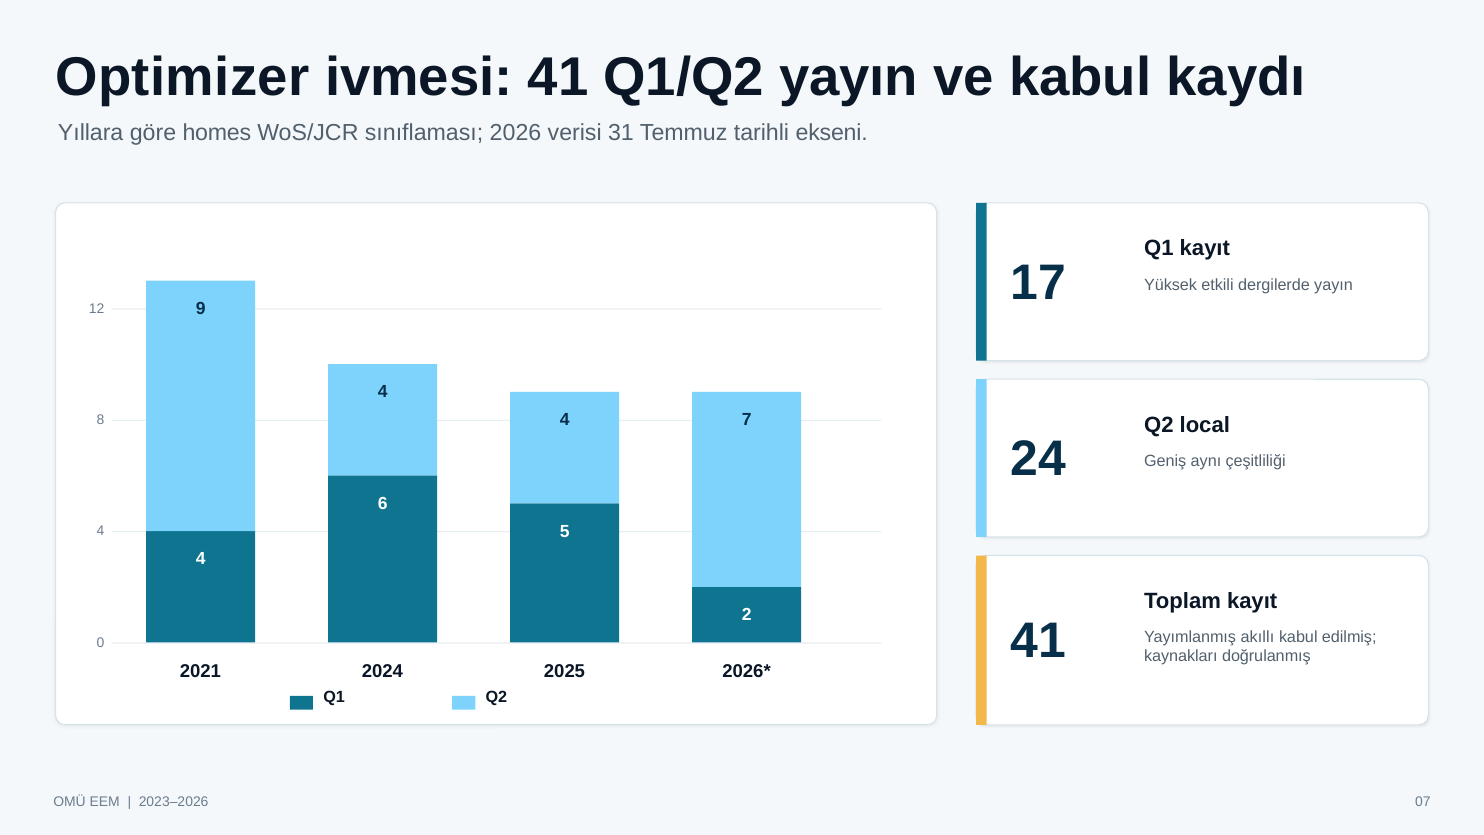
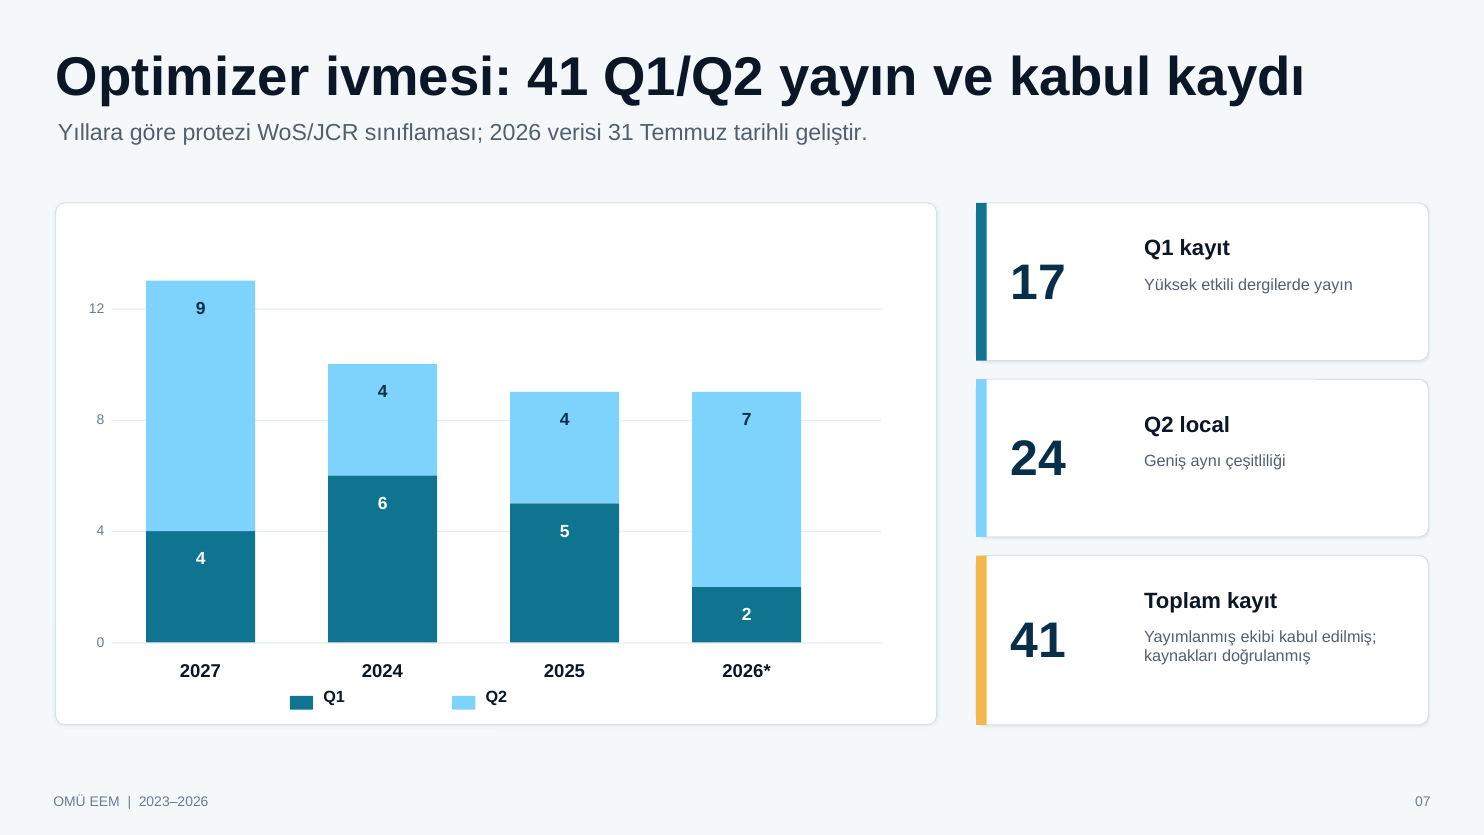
homes: homes -> protezi (217, 133)
ekseni: ekseni -> geliştir (832, 133)
akıllı: akıllı -> ekibi (1257, 637)
2021: 2021 -> 2027 (200, 672)
